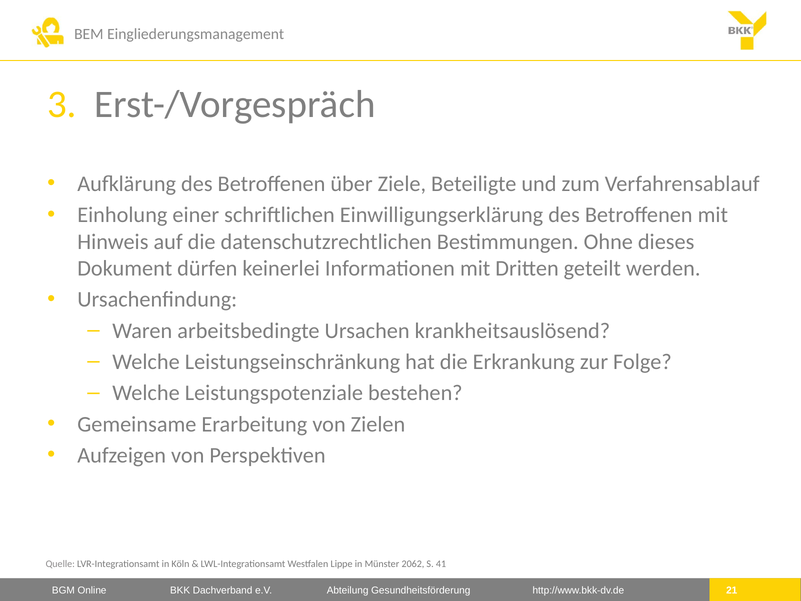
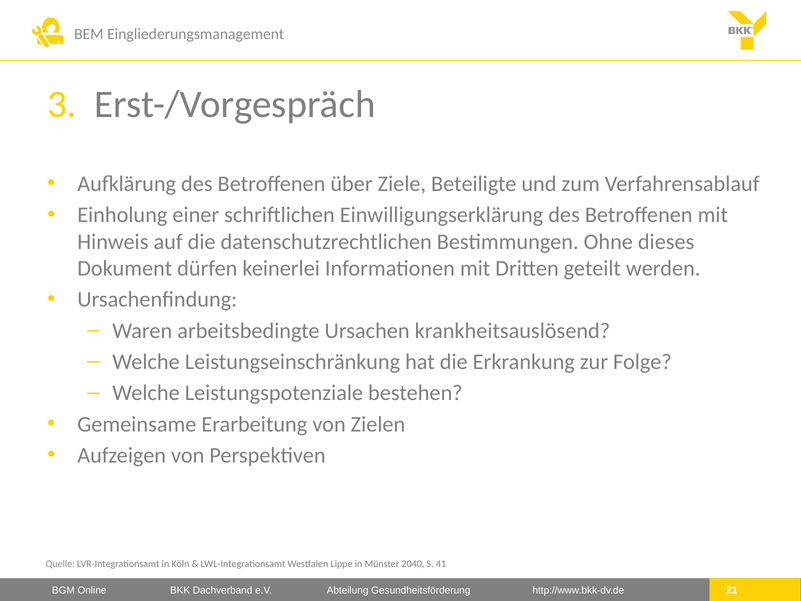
2062: 2062 -> 2040 (413, 564)
